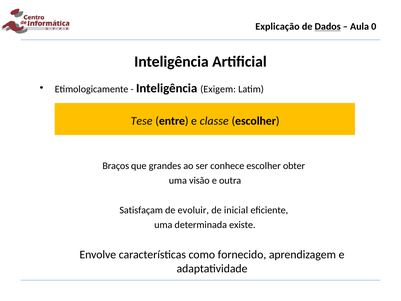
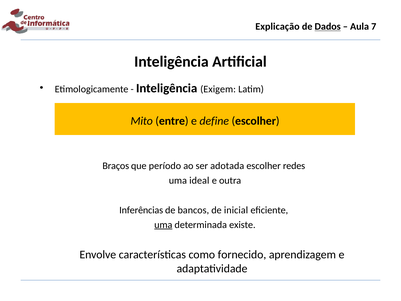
0: 0 -> 7 (374, 26)
Tese: Tese -> Mito (142, 121)
classe: classe -> define (214, 121)
grandes: grandes -> período (165, 166)
conhece: conhece -> adotada (227, 166)
obter: obter -> redes (294, 166)
visão: visão -> ideal (199, 181)
Satisfaçam: Satisfaçam -> Inferências (141, 210)
evoluir: evoluir -> bancos (193, 210)
uma underline: none -> present (163, 225)
